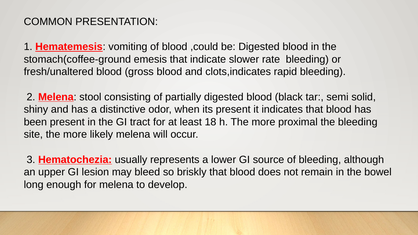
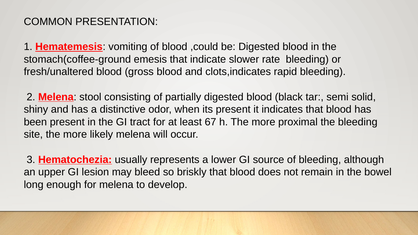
18: 18 -> 67 (211, 122)
